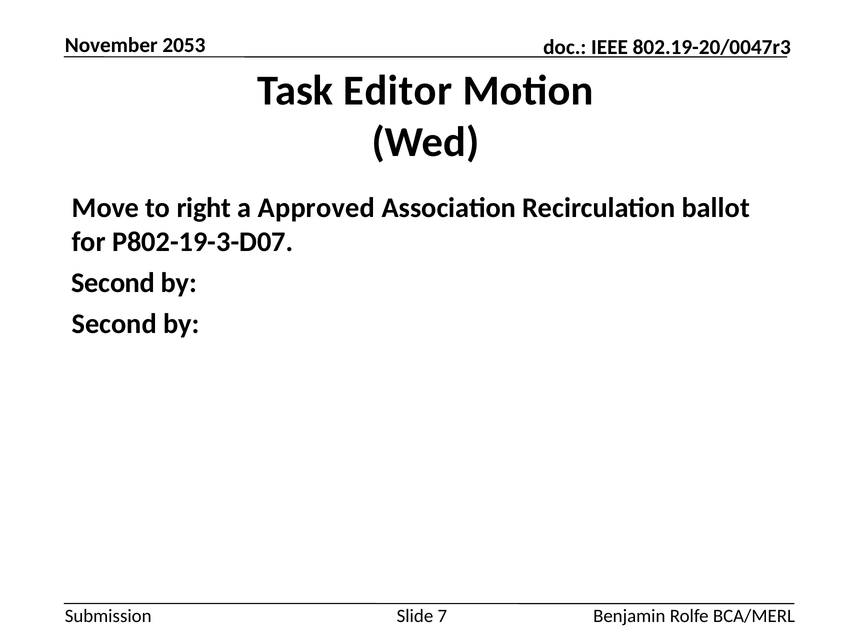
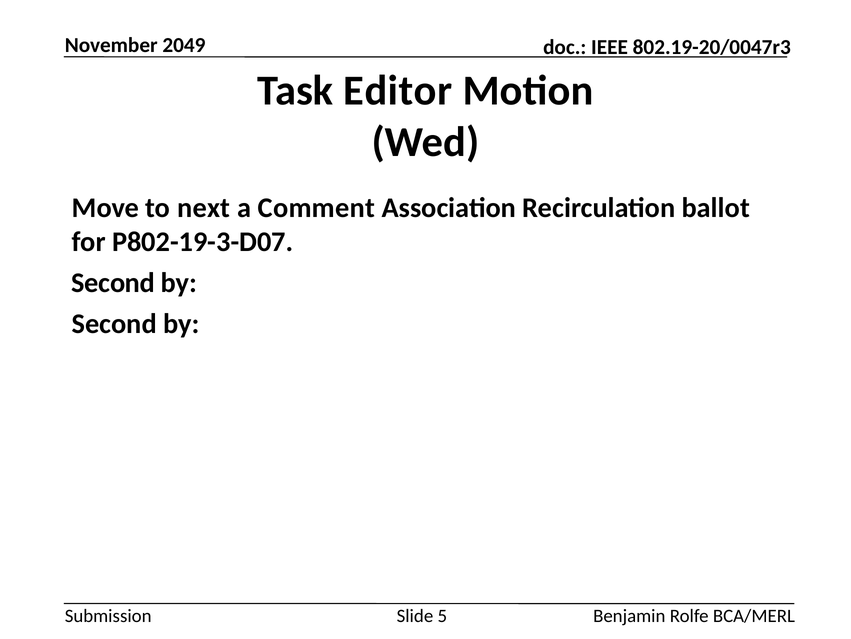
2053: 2053 -> 2049 (184, 45)
right: right -> next (204, 207)
Approved: Approved -> Comment (316, 207)
7: 7 -> 5 (442, 615)
